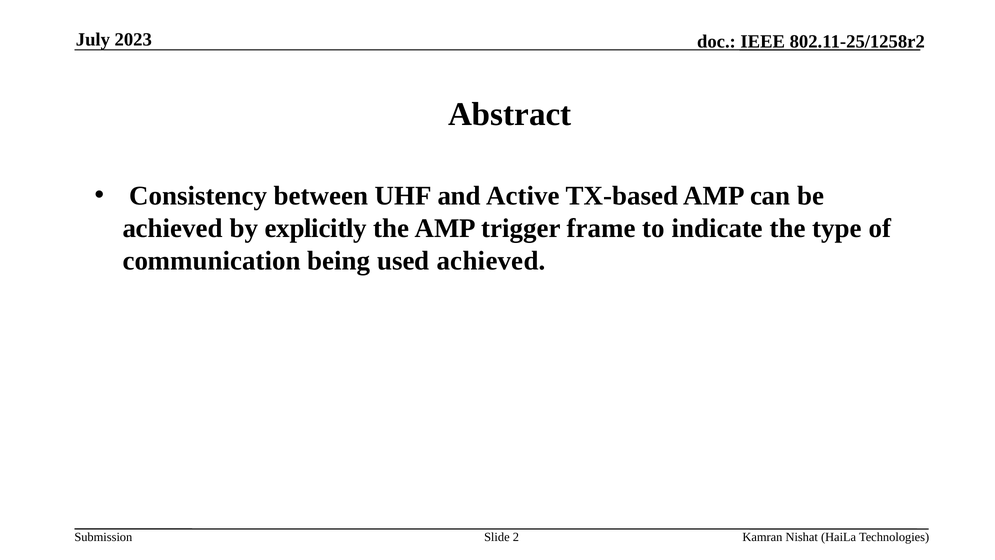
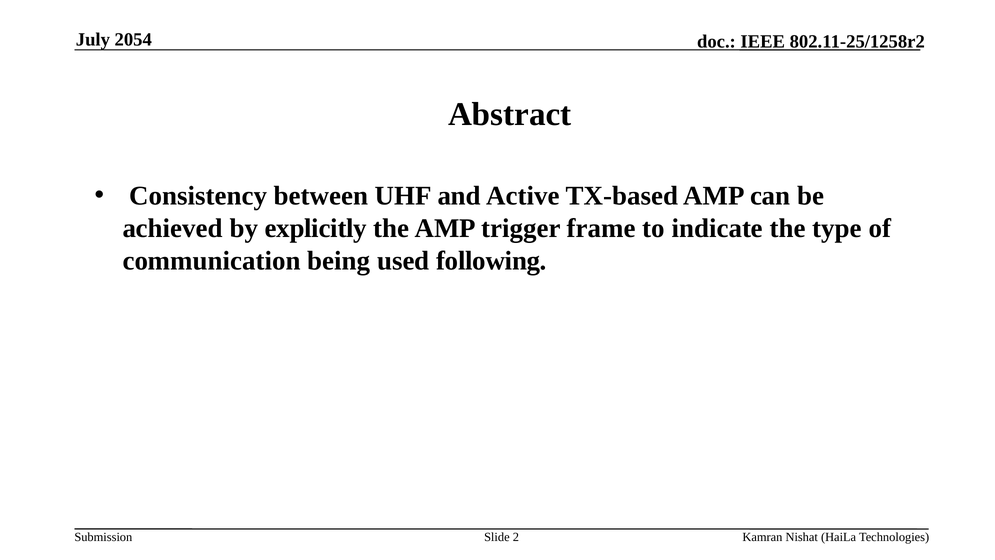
2023: 2023 -> 2054 (133, 40)
used achieved: achieved -> following (491, 261)
